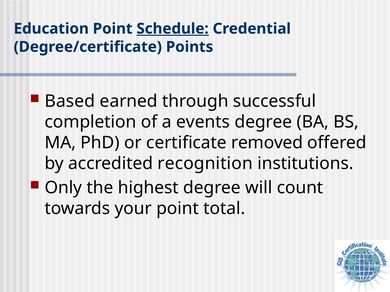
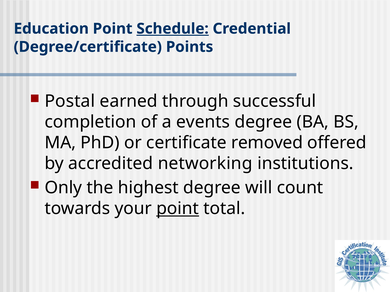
Based: Based -> Postal (70, 101)
recognition: recognition -> networking (205, 164)
point underline: none -> present (178, 209)
